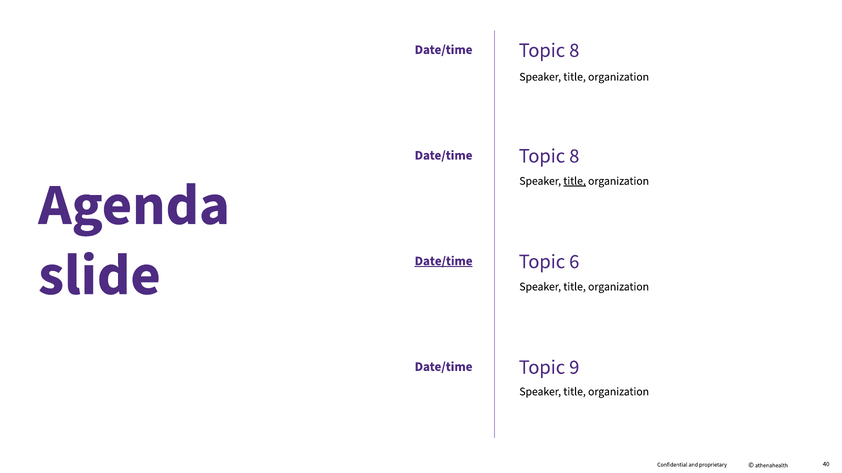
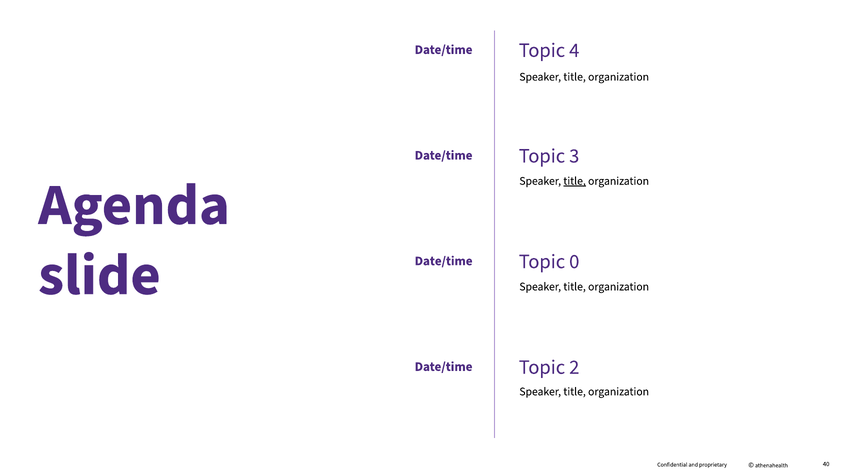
8: 8 -> 4 (574, 50)
8: 8 -> 3 (574, 156)
Date/time underline: present -> none (444, 261)
6: 6 -> 0 (574, 262)
9: 9 -> 2 (574, 368)
